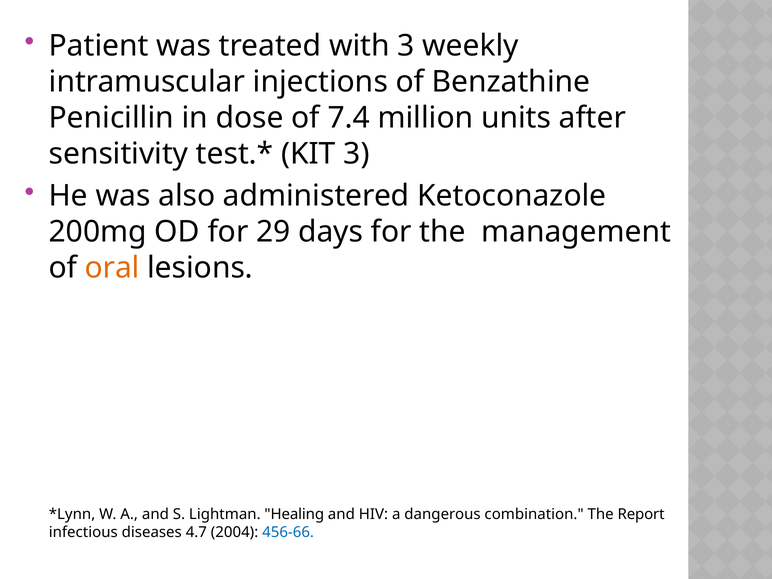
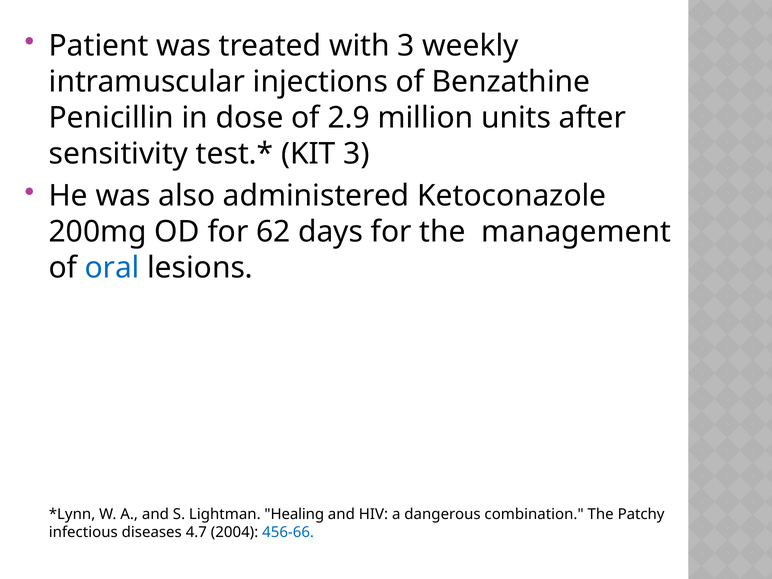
7.4: 7.4 -> 2.9 (349, 118)
29: 29 -> 62 (273, 232)
oral colour: orange -> blue (112, 268)
Report: Report -> Patchy (641, 514)
